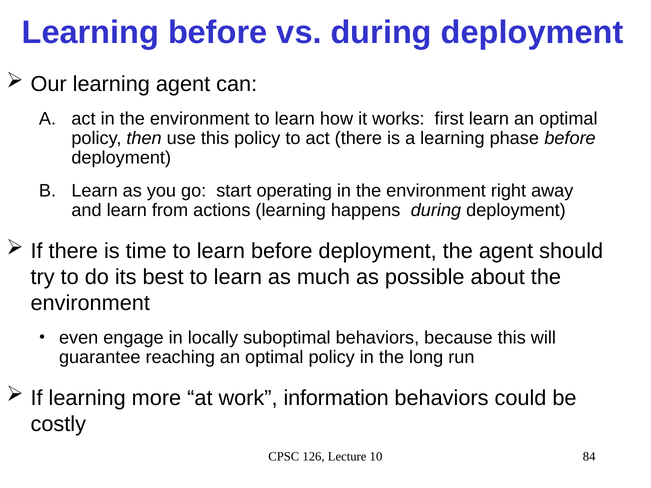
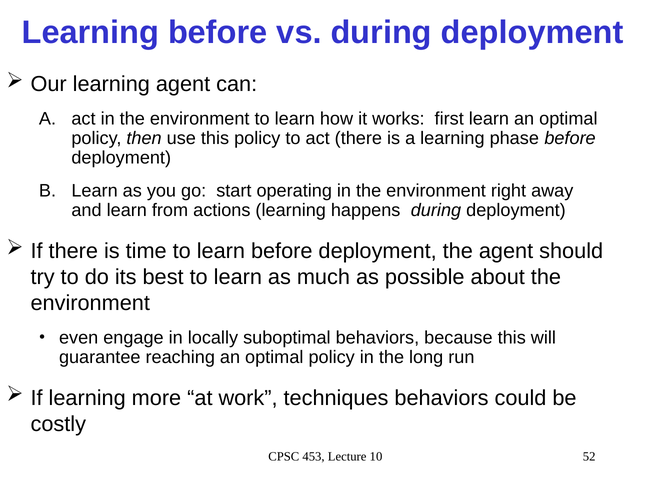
information: information -> techniques (336, 398)
126: 126 -> 453 (314, 457)
84: 84 -> 52 (589, 457)
